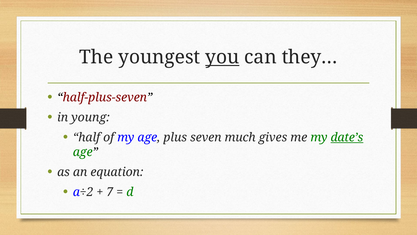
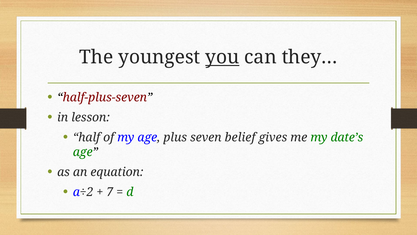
young: young -> lesson (91, 117)
much: much -> belief (240, 137)
date’s underline: present -> none (347, 137)
